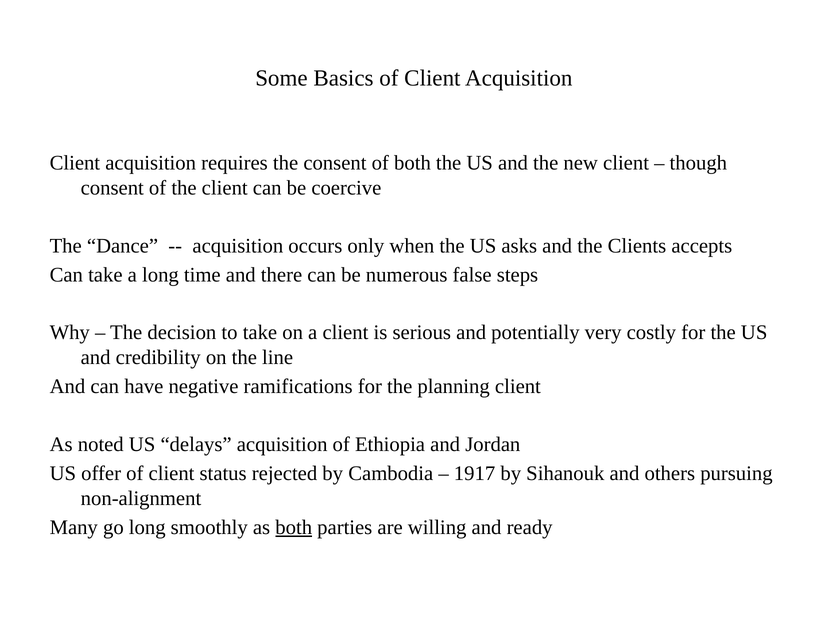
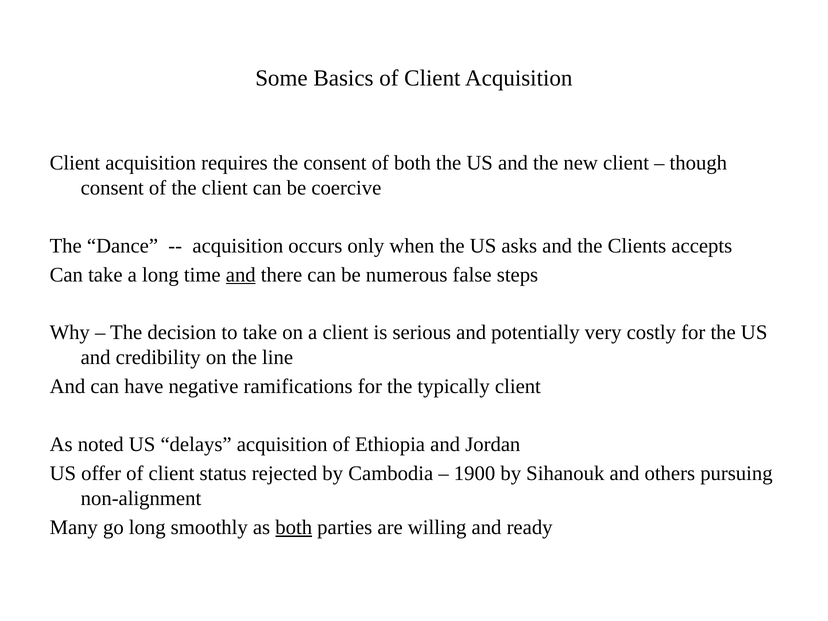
and underline: none -> present (241, 275)
planning: planning -> typically (454, 386)
1917: 1917 -> 1900 (475, 473)
